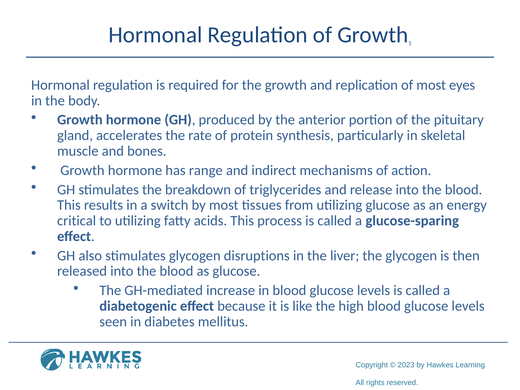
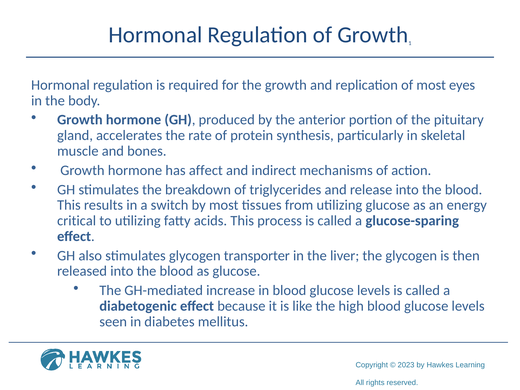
range: range -> affect (206, 170)
disruptions: disruptions -> transporter (257, 256)
